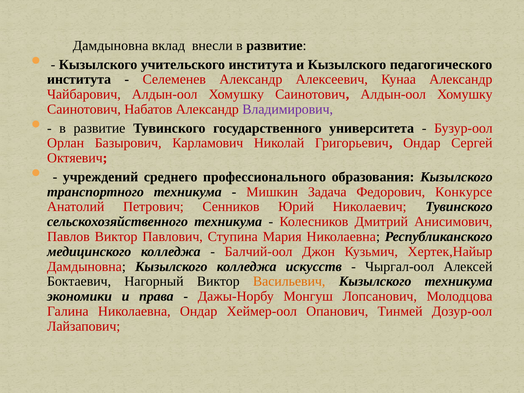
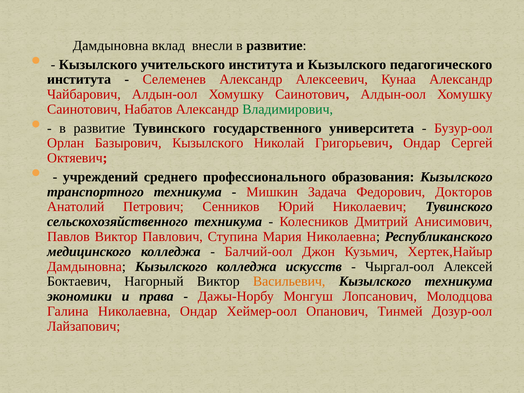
Владимирович colour: purple -> green (288, 109)
Базырович Карламович: Карламович -> Кызылского (208, 143)
Конкурсе: Конкурсе -> Докторов (464, 192)
